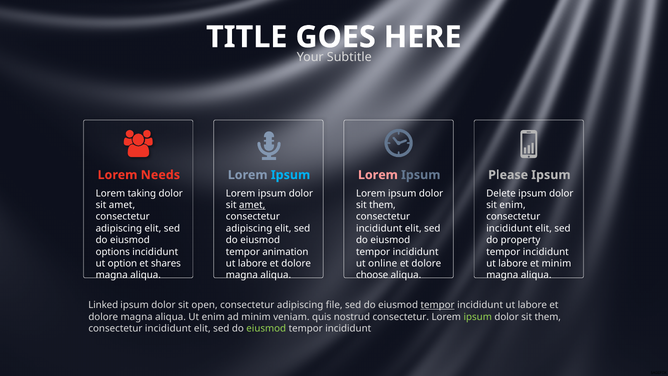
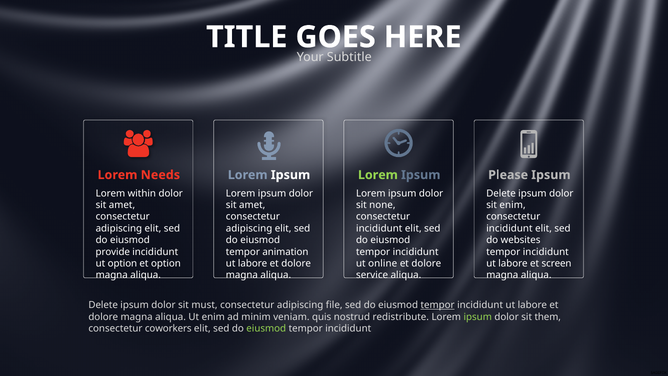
Ipsum colour: light blue -> white (291, 175)
Lorem colour: pink -> light green (378, 175)
taking: taking -> within (142, 193)
amet underline: present -> none (252, 205)
them: them -> none (382, 205)
property: property -> websites (521, 240)
options: options -> provide (113, 252)
et shares: shares -> option (166, 263)
et minim: minim -> screen (557, 263)
choose: choose -> service (372, 275)
Linked: Linked -> Delete (103, 305)
open: open -> must (205, 305)
nostrud consectetur: consectetur -> redistribute (401, 317)
incididunt: incididunt -> coworkers (168, 328)
